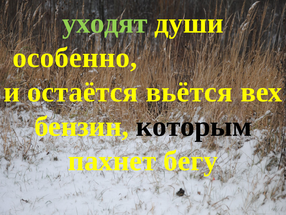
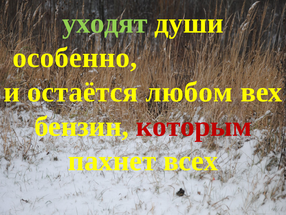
вьётся: вьётся -> любом (189, 92)
которым colour: black -> red (194, 126)
бегу: бегу -> всех (191, 161)
